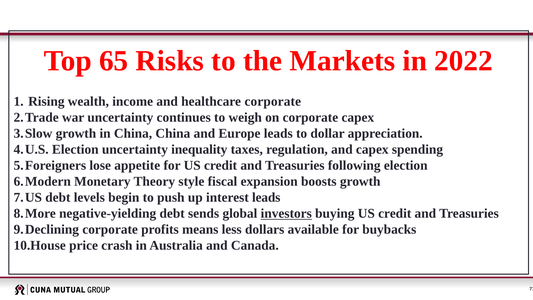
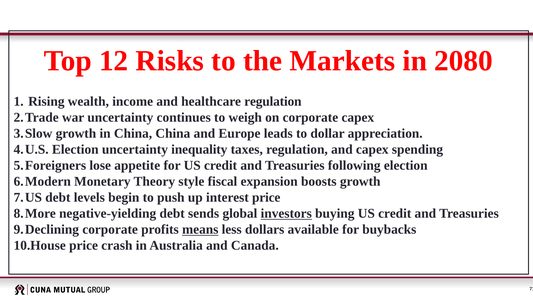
65: 65 -> 12 (114, 61)
2022: 2022 -> 2080 (464, 61)
healthcare corporate: corporate -> regulation (273, 101)
interest leads: leads -> price (266, 197)
means underline: none -> present (200, 229)
